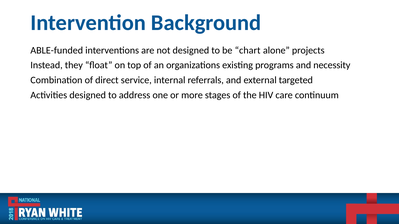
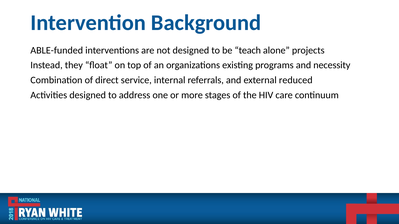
chart: chart -> teach (248, 50)
targeted: targeted -> reduced (296, 80)
